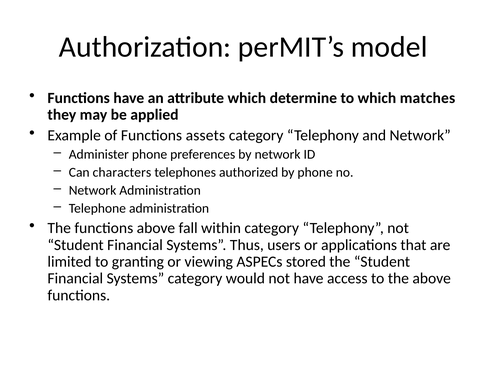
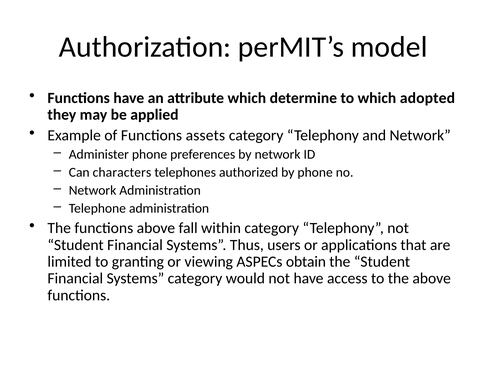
matches: matches -> adopted (427, 98)
stored: stored -> obtain (306, 262)
